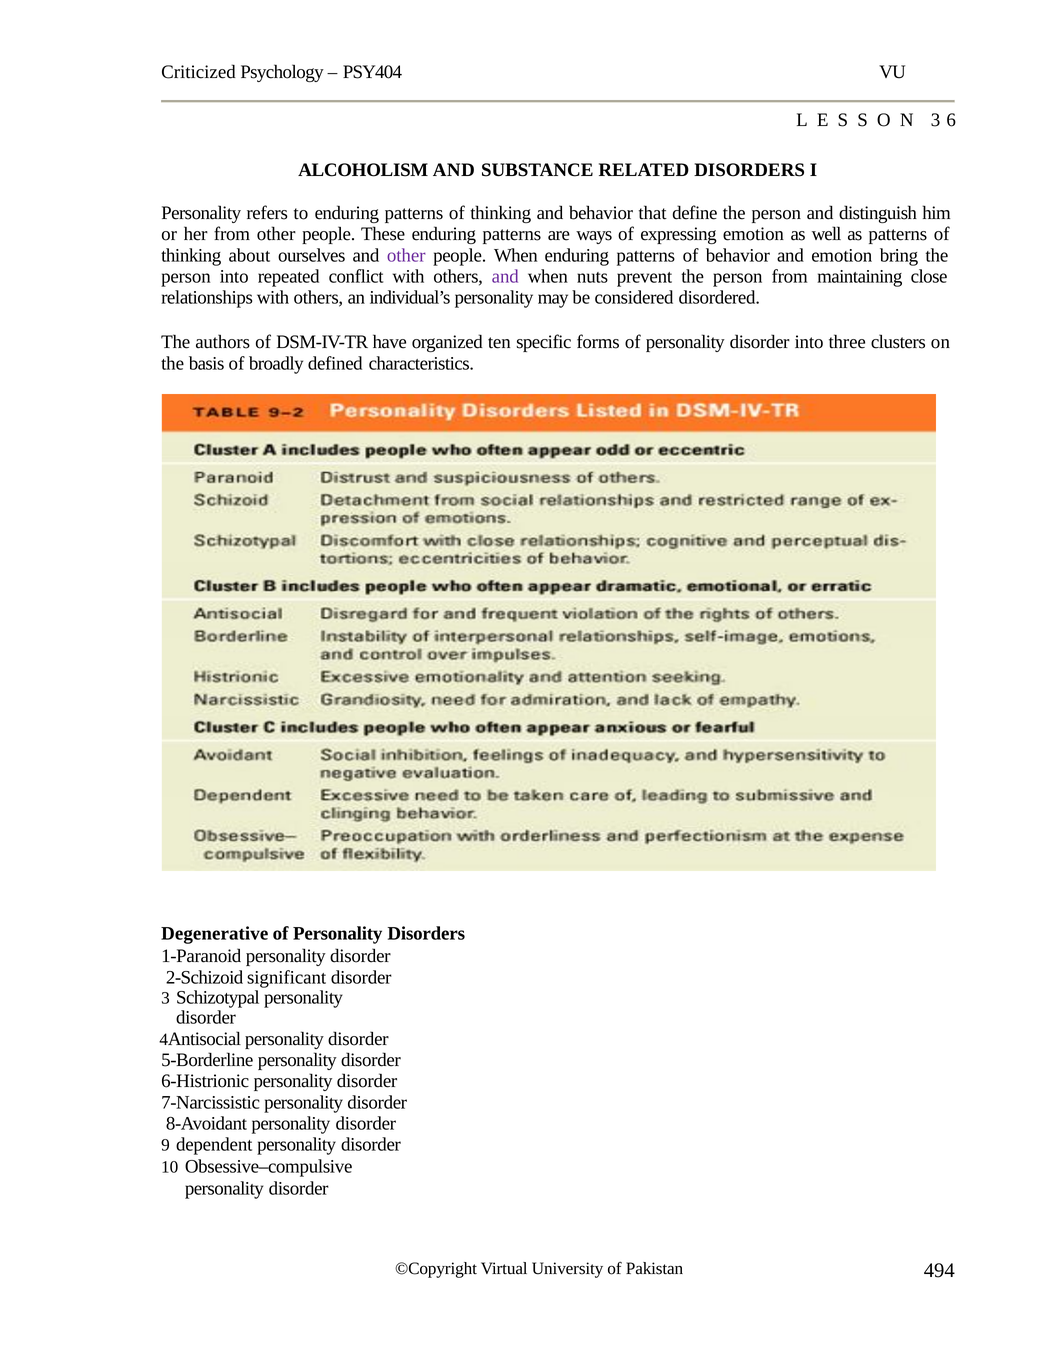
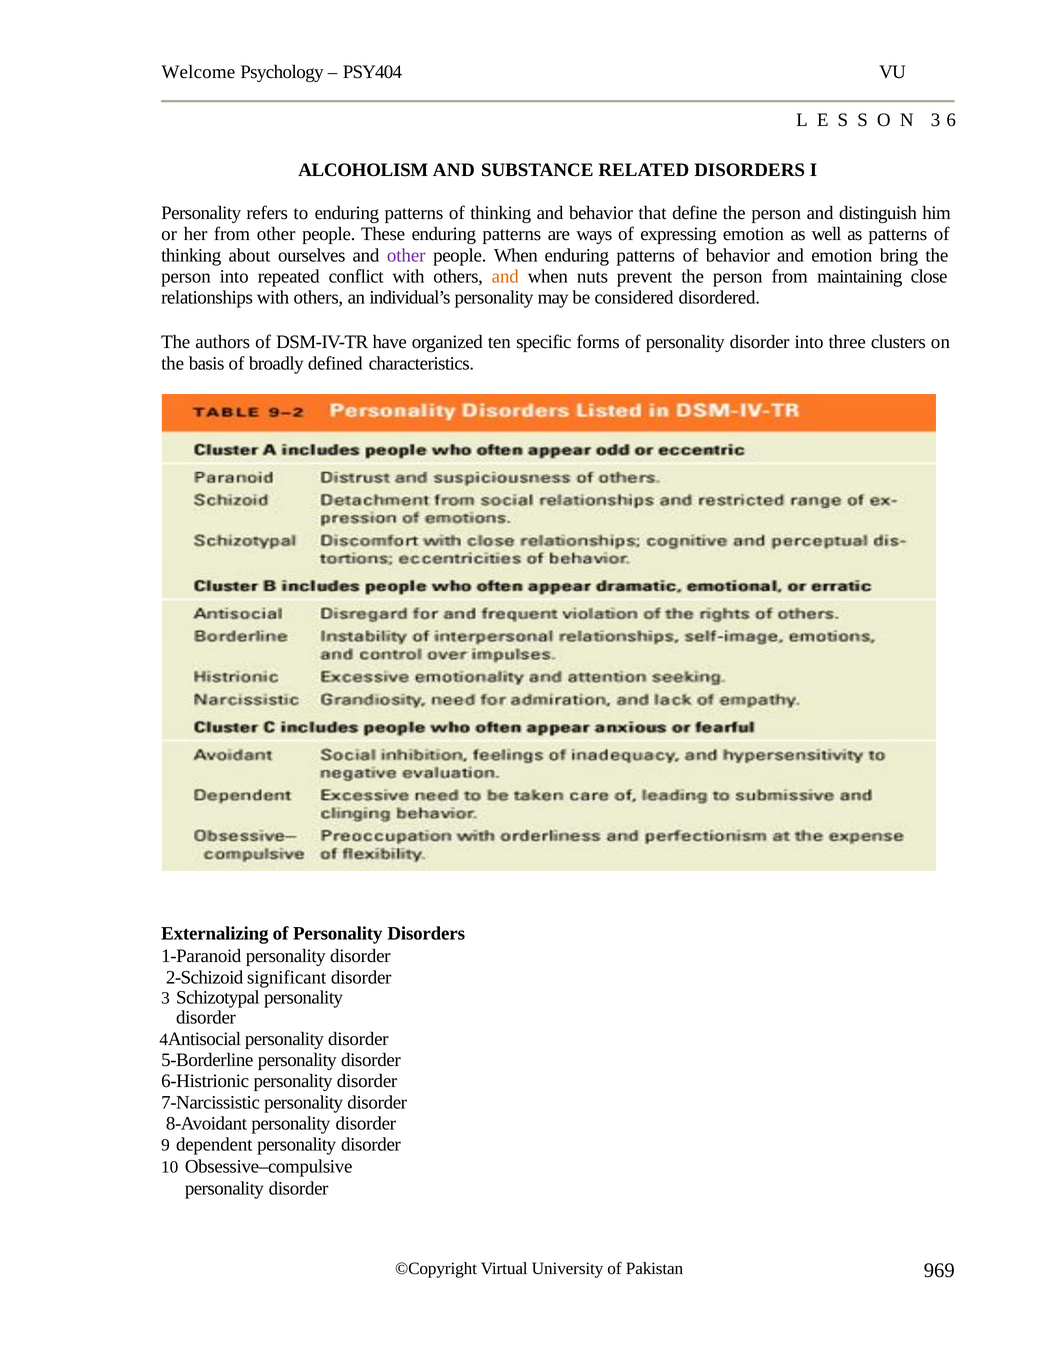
Criticized: Criticized -> Welcome (198, 72)
and colour: purple -> orange (505, 277)
Degenerative: Degenerative -> Externalizing (215, 933)
494: 494 -> 969 (939, 1271)
